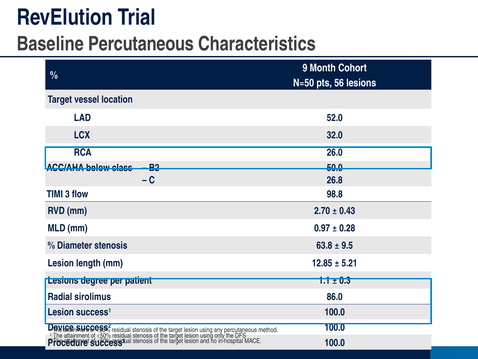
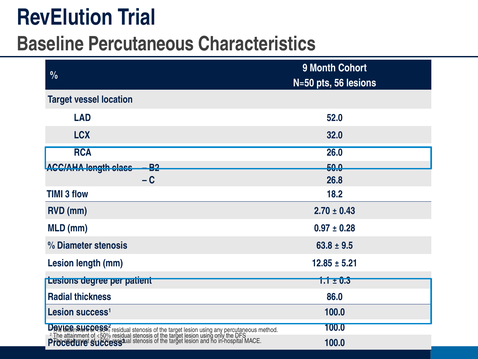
ACC/AHA below: below -> length (98, 167)
98.8: 98.8 -> 18.2 (335, 194)
sirolimus: sirolimus -> thickness (93, 296)
